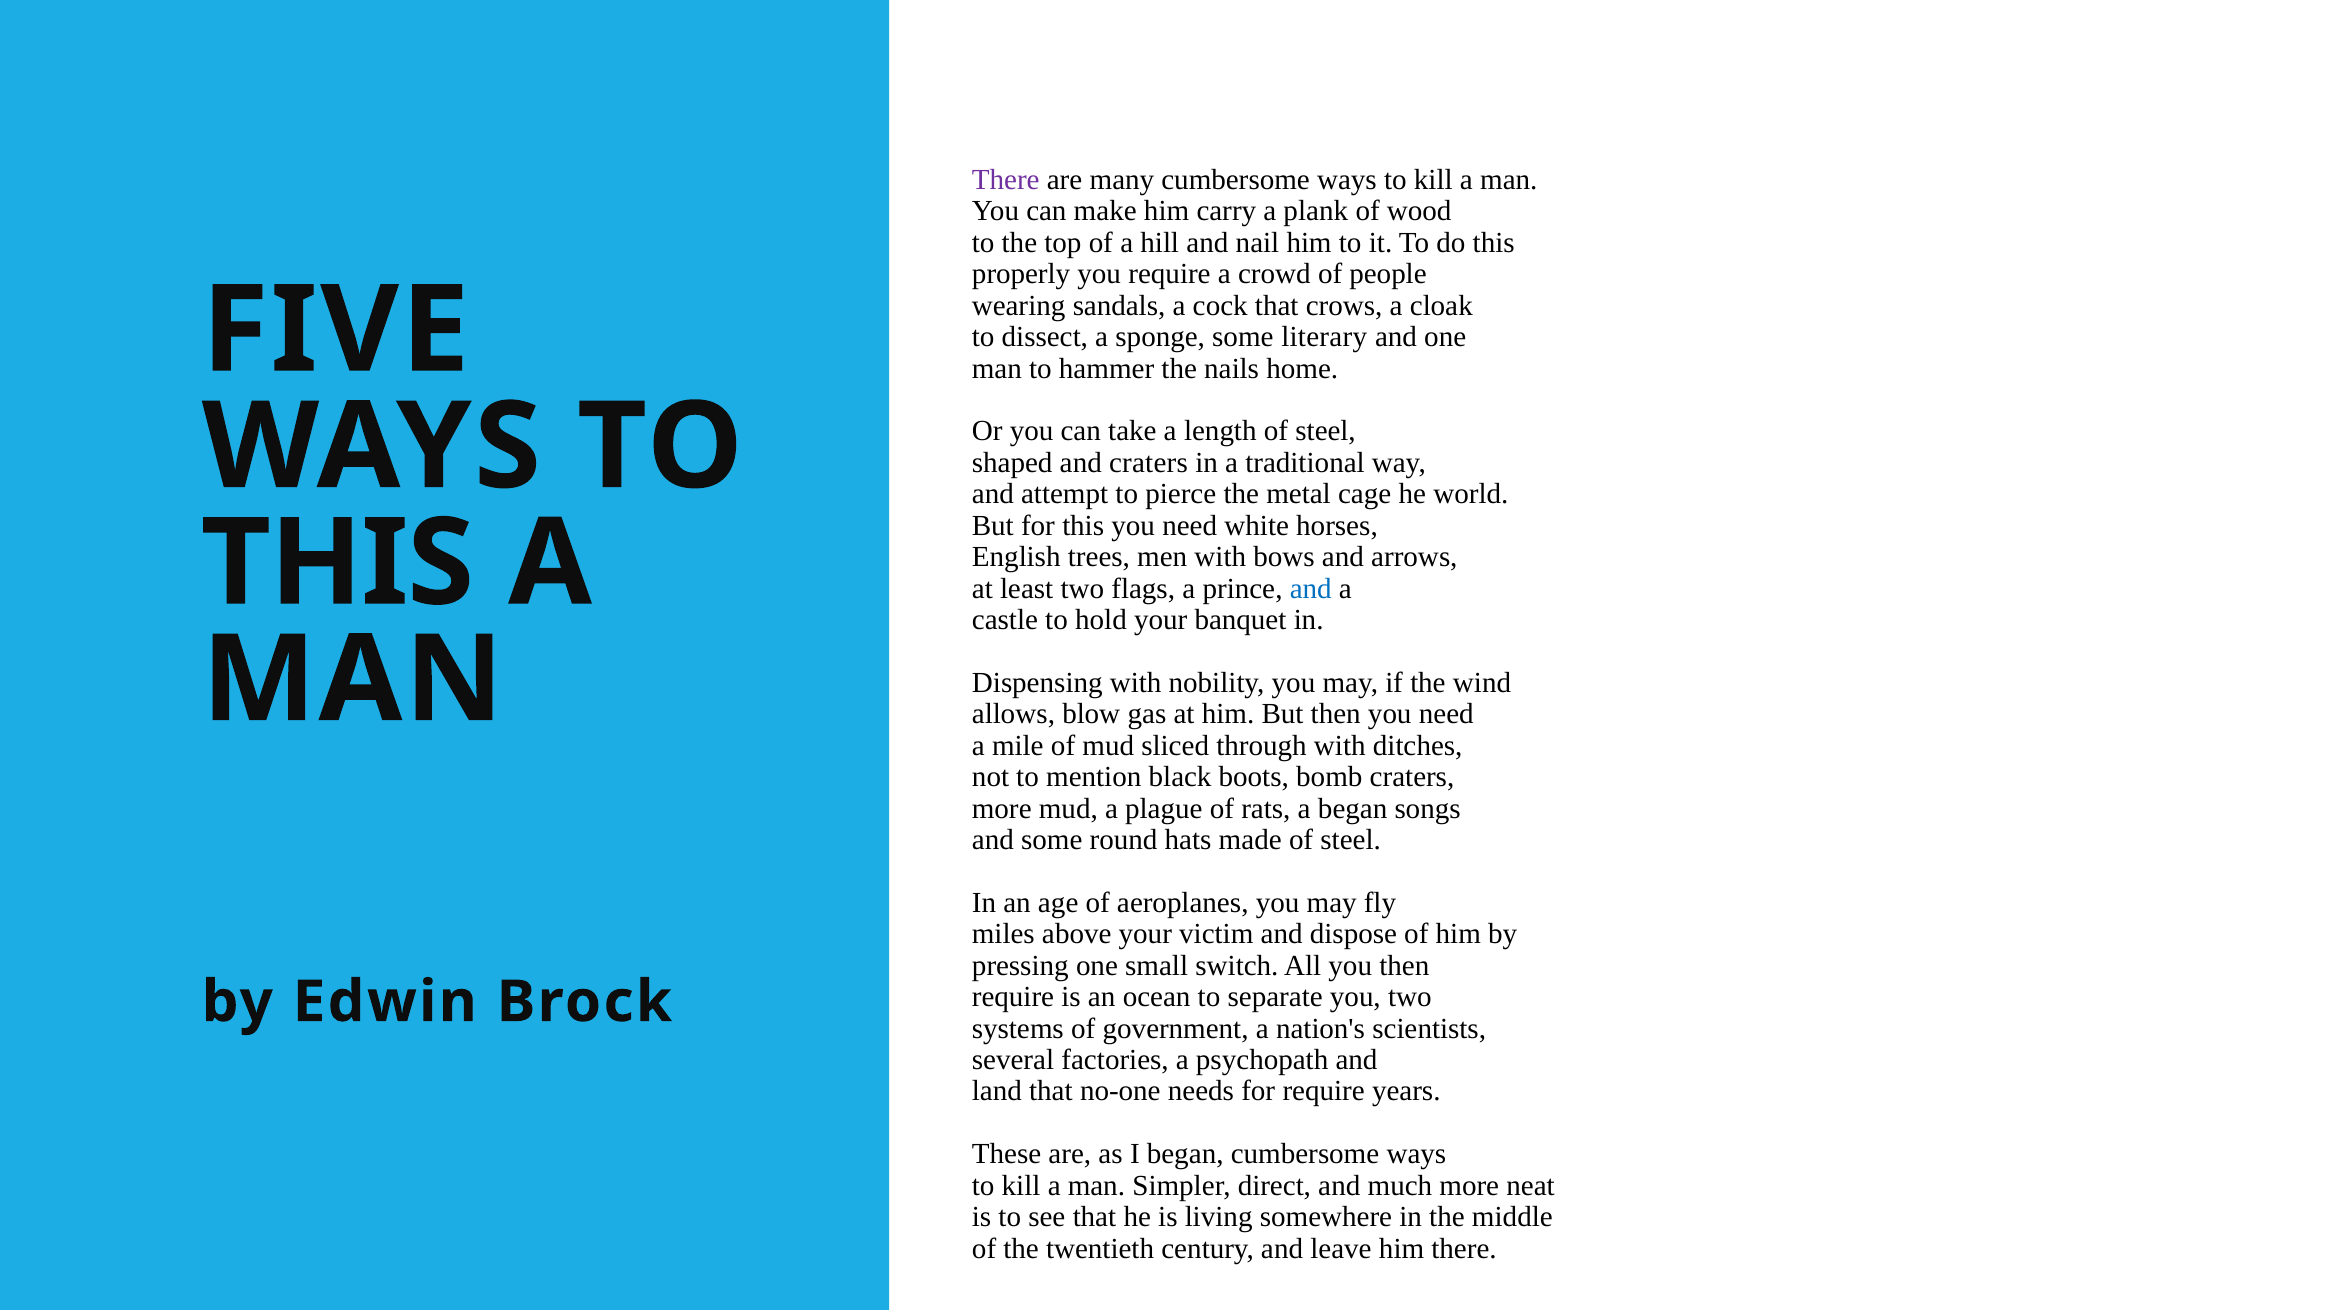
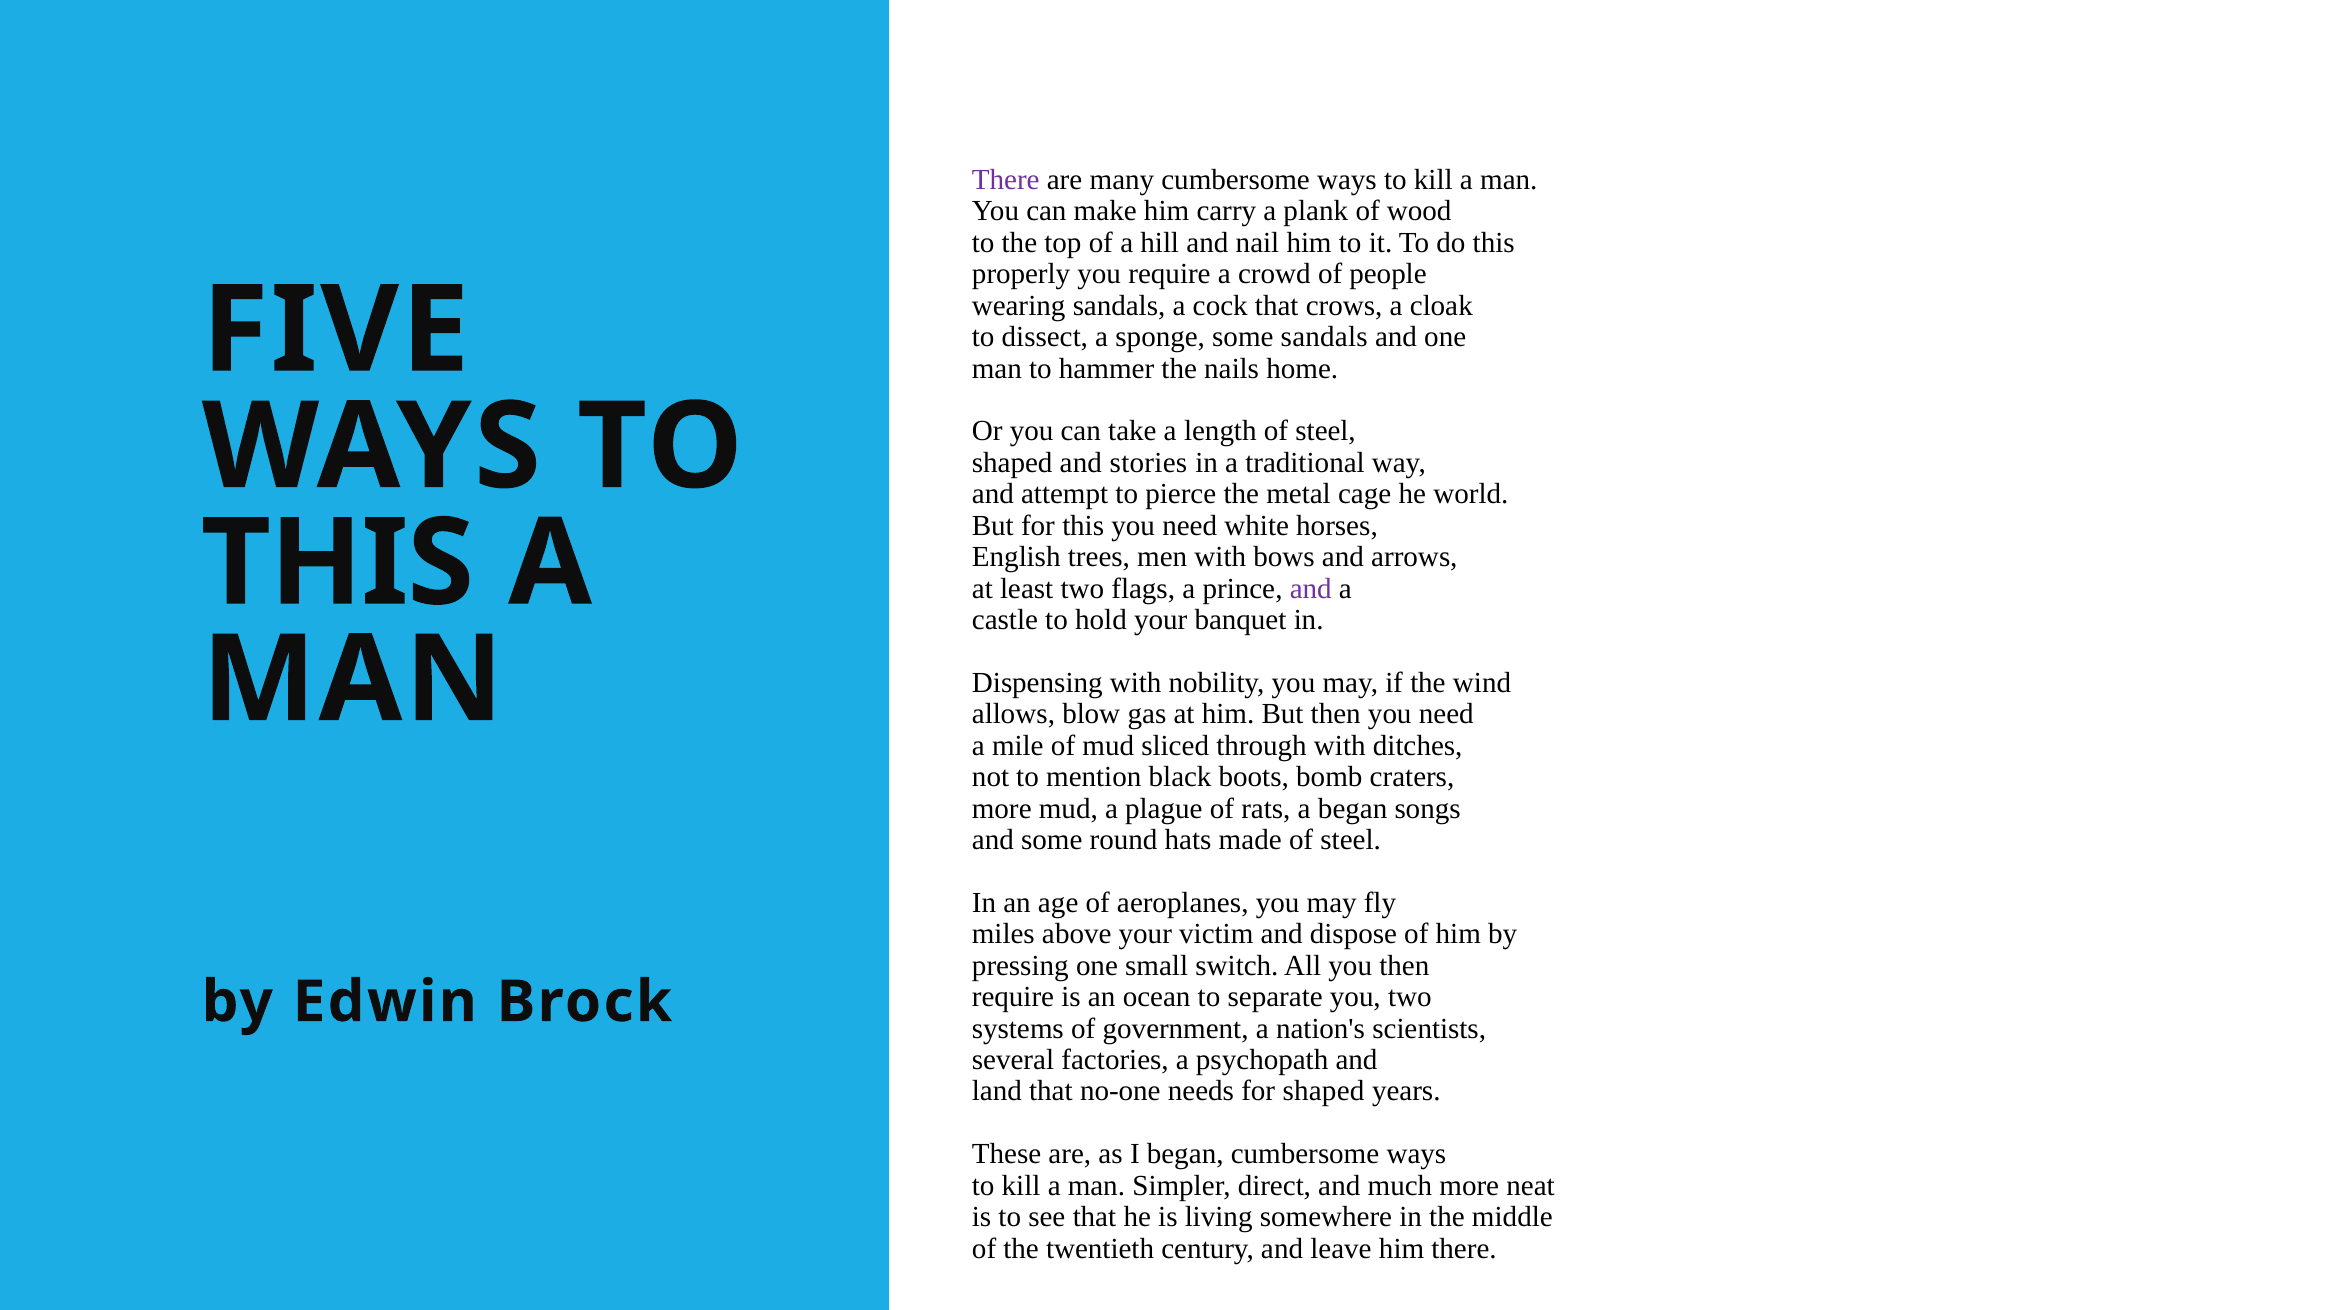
some literary: literary -> sandals (1324, 337)
and craters: craters -> stories (1148, 463)
and colour: blue -> purple (1311, 588)
for require: require -> shaped (1323, 1091)
